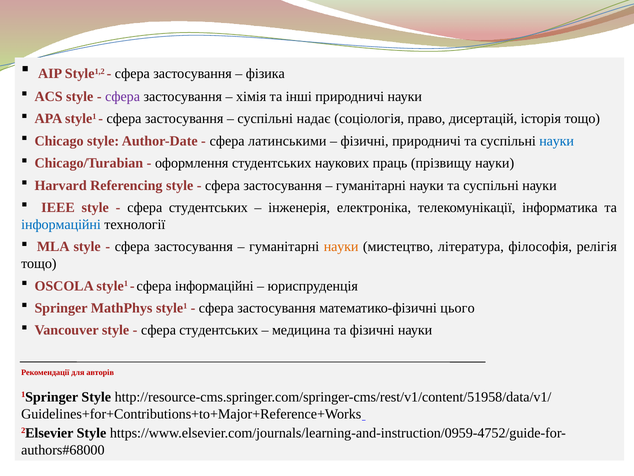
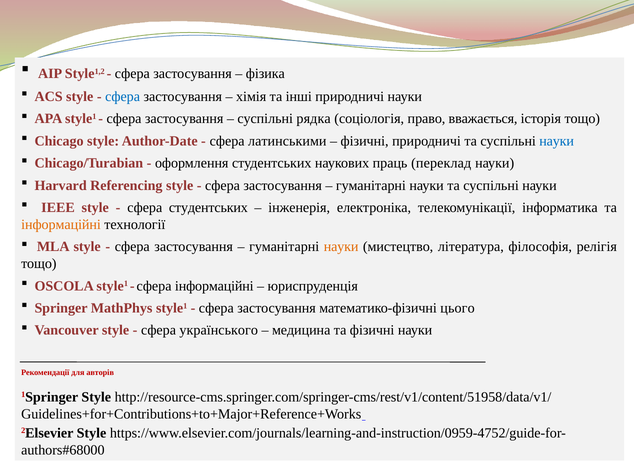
сфера colour: purple -> blue (123, 96)
надає: надає -> рядка (314, 119)
дисертацій: дисертацій -> вважається (483, 119)
прізвищу: прізвищу -> переклад (441, 163)
інформаційні colour: blue -> orange (61, 224)
студентських: студентських -> українського (219, 330)
